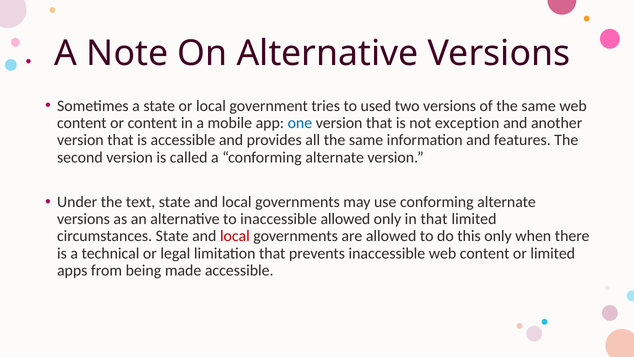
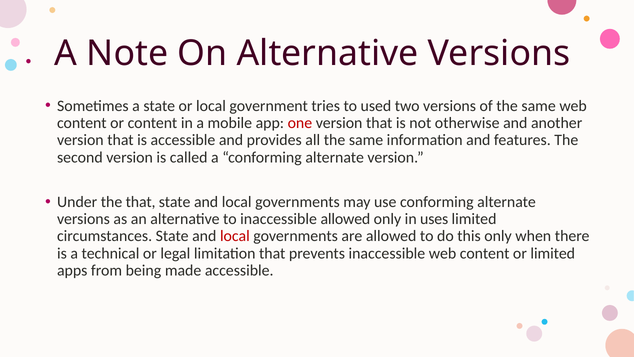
one colour: blue -> red (300, 123)
exception: exception -> otherwise (467, 123)
the text: text -> that (141, 202)
in that: that -> uses (434, 219)
